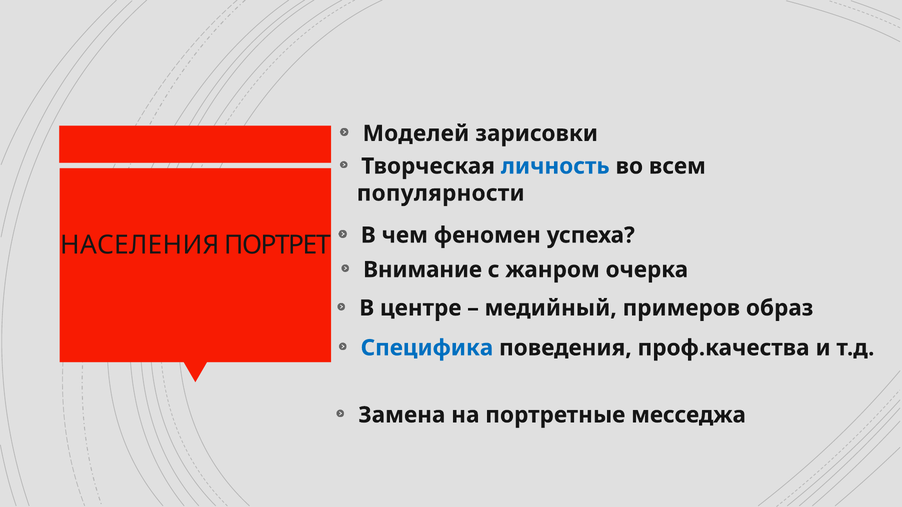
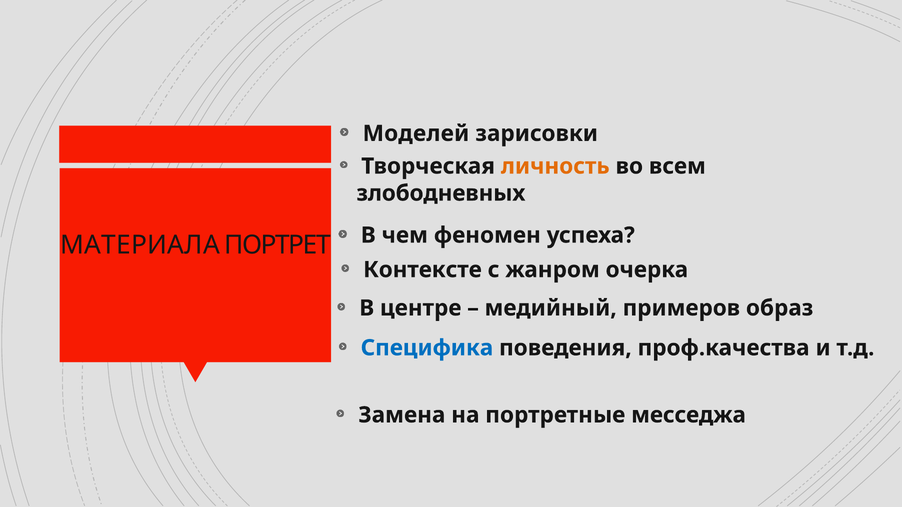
личность colour: blue -> orange (555, 166)
популярности: популярности -> злободневных (441, 193)
НАСЕЛЕНИЯ: НАСЕЛЕНИЯ -> МАТЕРИАЛА (140, 245)
Внимание: Внимание -> Контексте (422, 270)
